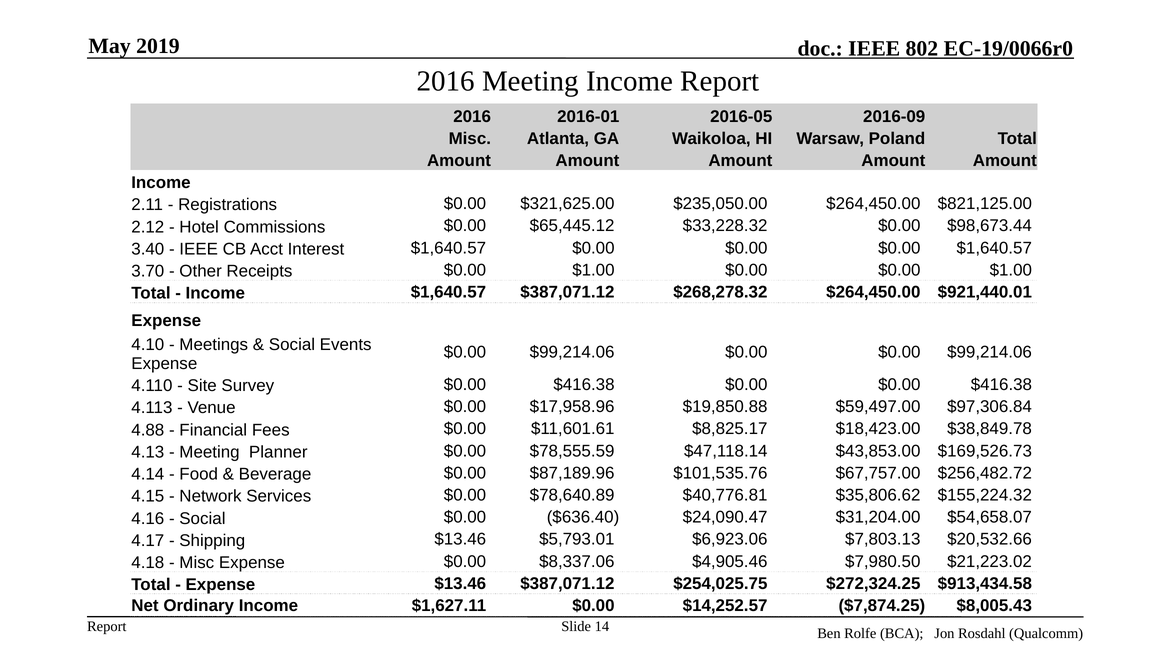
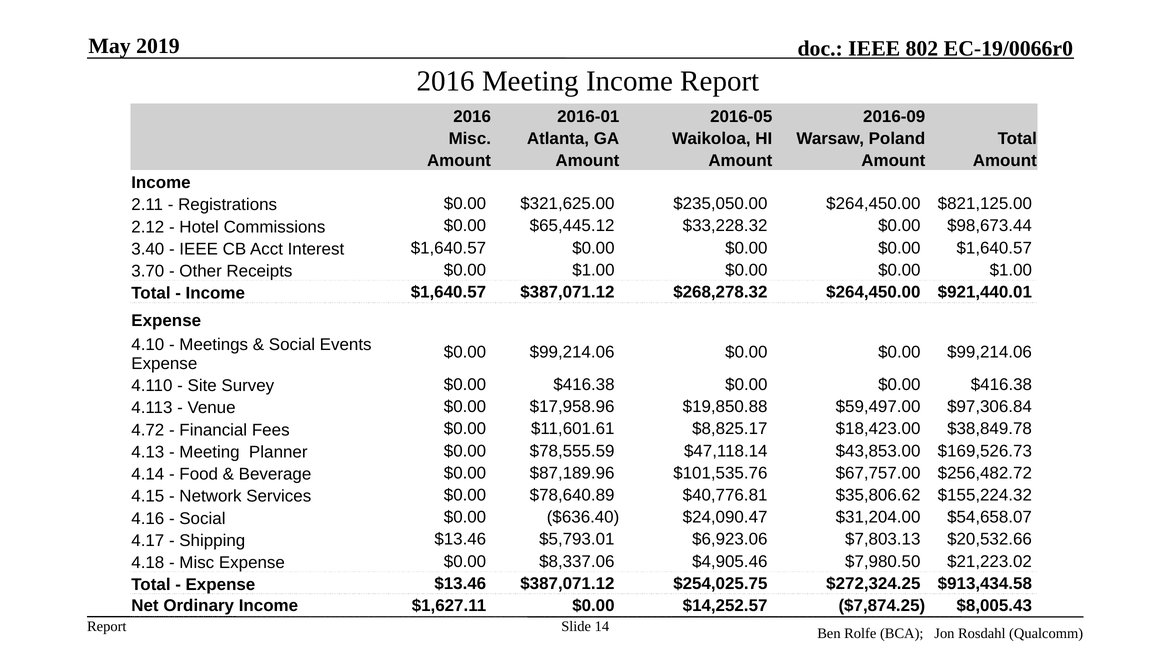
4.88: 4.88 -> 4.72 (148, 430)
